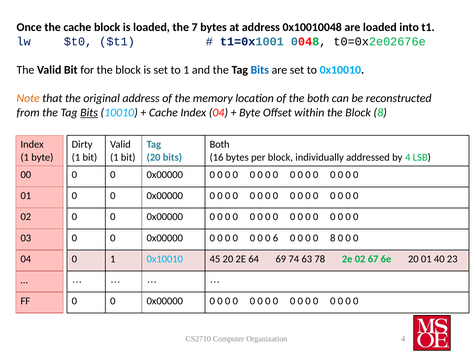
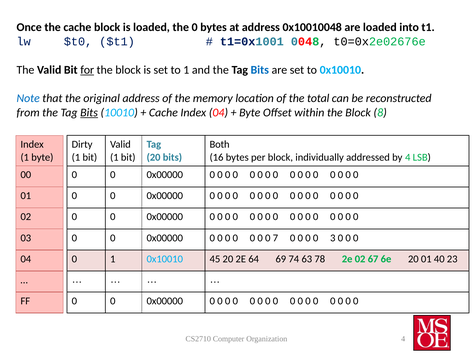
the 7: 7 -> 0 (195, 27)
for underline: none -> present (87, 70)
Note colour: orange -> blue (28, 98)
the both: both -> total (318, 98)
6: 6 -> 7 (275, 238)
0 8: 8 -> 3 (333, 238)
